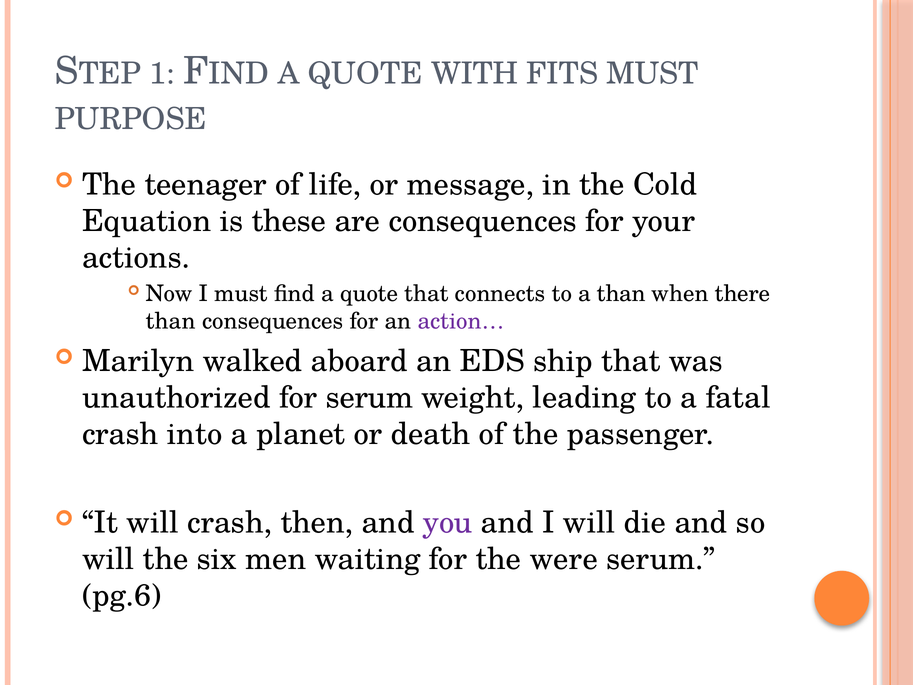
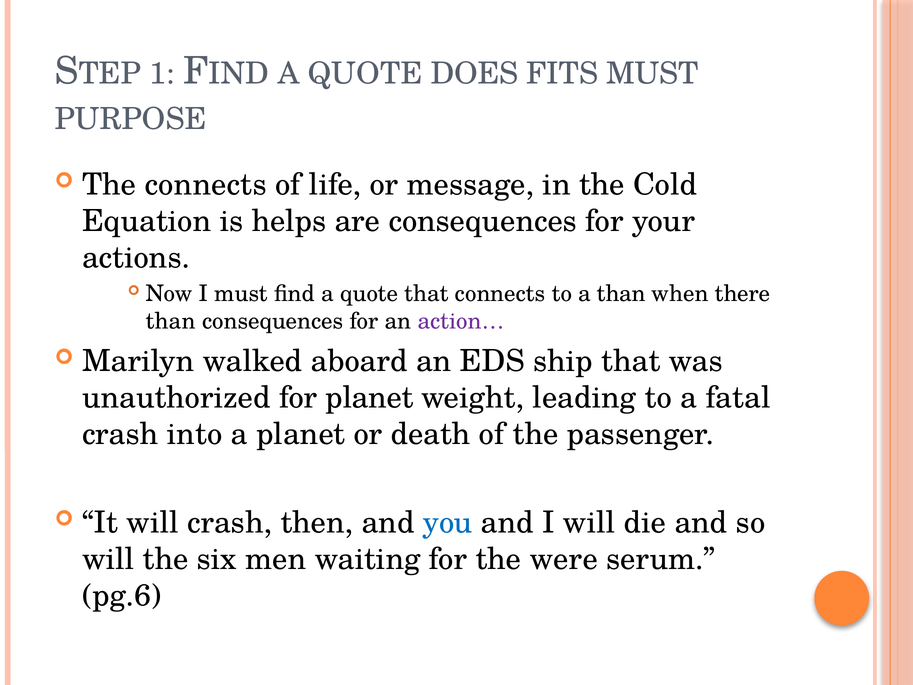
WITH: WITH -> DOES (475, 74)
The teenager: teenager -> connects (206, 185)
these: these -> helps (289, 221)
for serum: serum -> planet (369, 398)
you colour: purple -> blue (448, 523)
